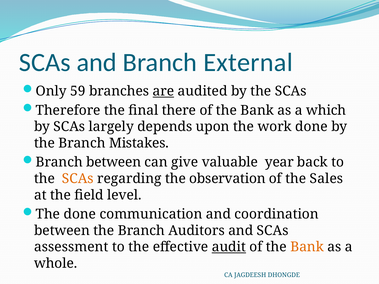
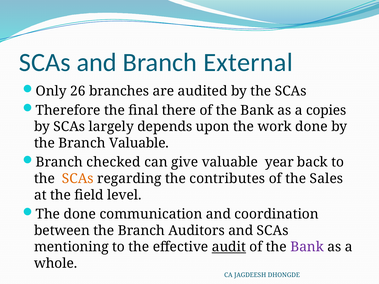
59: 59 -> 26 (78, 91)
are underline: present -> none (163, 91)
which: which -> copies (326, 110)
Branch Mistakes: Mistakes -> Valuable (139, 143)
Branch between: between -> checked (113, 162)
observation: observation -> contributes (227, 179)
assessment: assessment -> mentioning (71, 247)
Bank colour: orange -> purple (307, 247)
